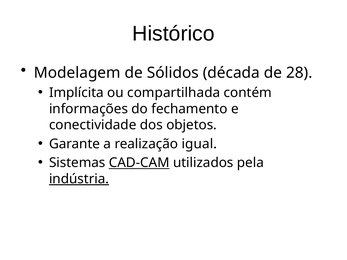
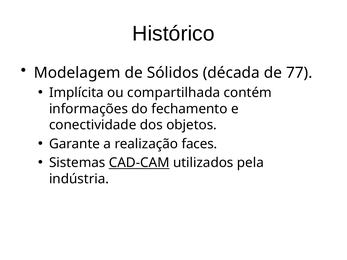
28: 28 -> 77 (299, 73)
igual: igual -> faces (199, 144)
indústria underline: present -> none (79, 179)
